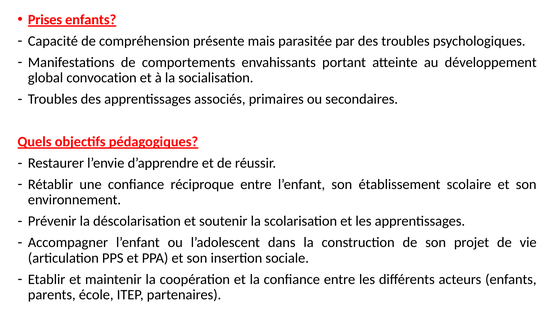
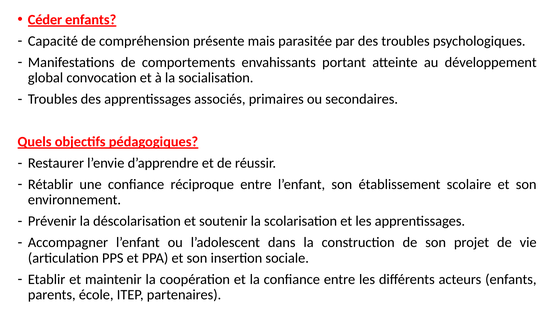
Prises: Prises -> Céder (45, 20)
